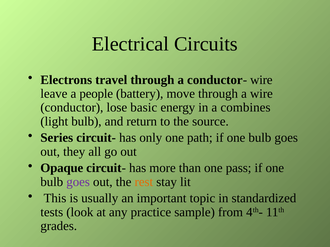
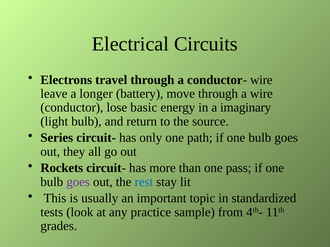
people: people -> longer (96, 94)
combines: combines -> imaginary (246, 108)
Opaque: Opaque -> Rockets (62, 168)
rest colour: orange -> blue (144, 182)
